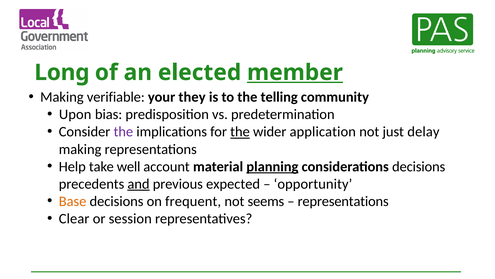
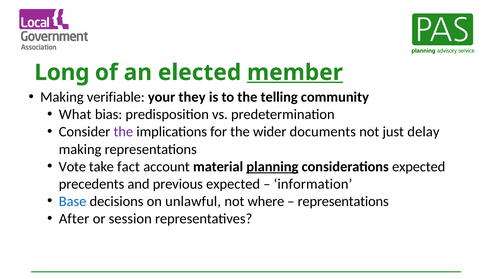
Upon: Upon -> What (75, 114)
the underline: present -> none (240, 132)
application: application -> documents (323, 132)
Help: Help -> Vote (72, 166)
well: well -> fact (128, 166)
considerations decisions: decisions -> expected (419, 166)
and underline: present -> none (139, 184)
opportunity: opportunity -> information (313, 184)
Base colour: orange -> blue (73, 201)
frequent: frequent -> unlawful (193, 201)
seems: seems -> where (266, 201)
Clear: Clear -> After (74, 218)
